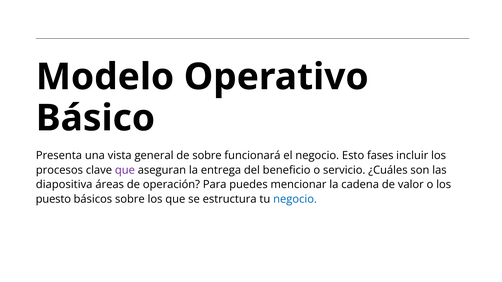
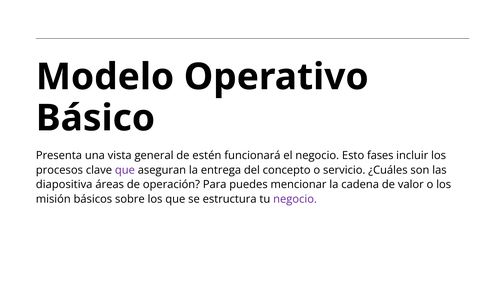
de sobre: sobre -> estén (207, 156)
beneficio: beneficio -> concepto (287, 170)
puesto: puesto -> misión (53, 199)
negocio colour: blue -> purple (295, 199)
